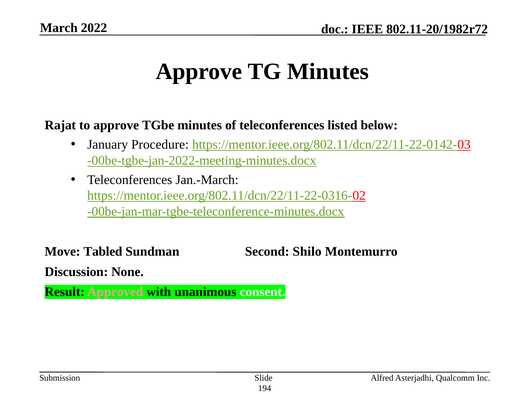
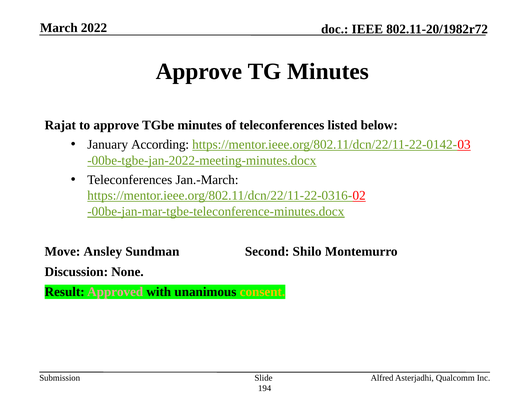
Procedure: Procedure -> According (160, 145)
Tabled: Tabled -> Ansley (103, 251)
consent colour: white -> yellow (262, 292)
